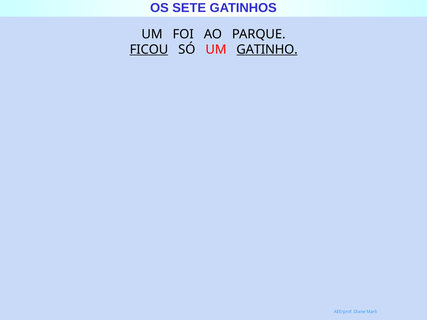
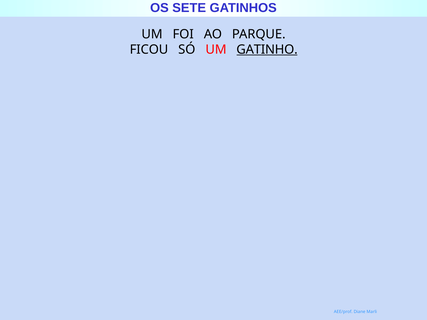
FICOU underline: present -> none (149, 50)
